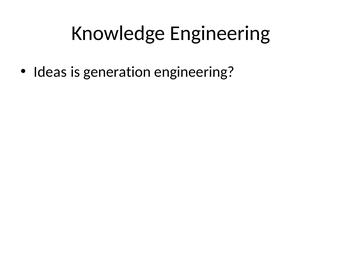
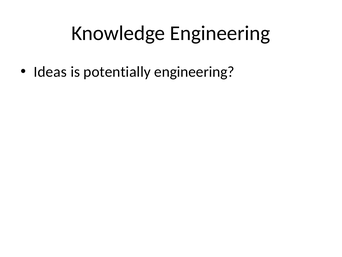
generation: generation -> potentially (117, 72)
